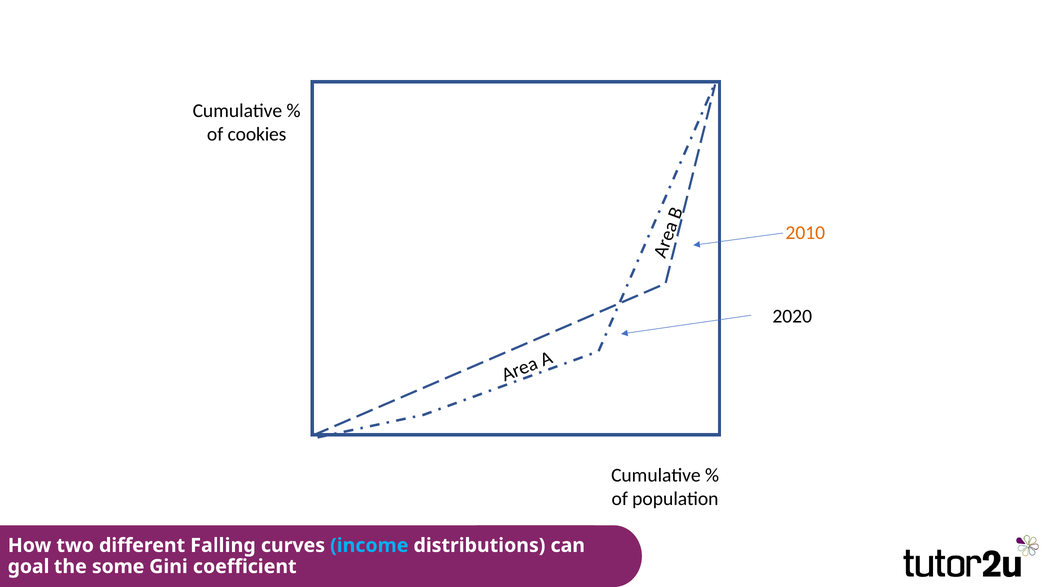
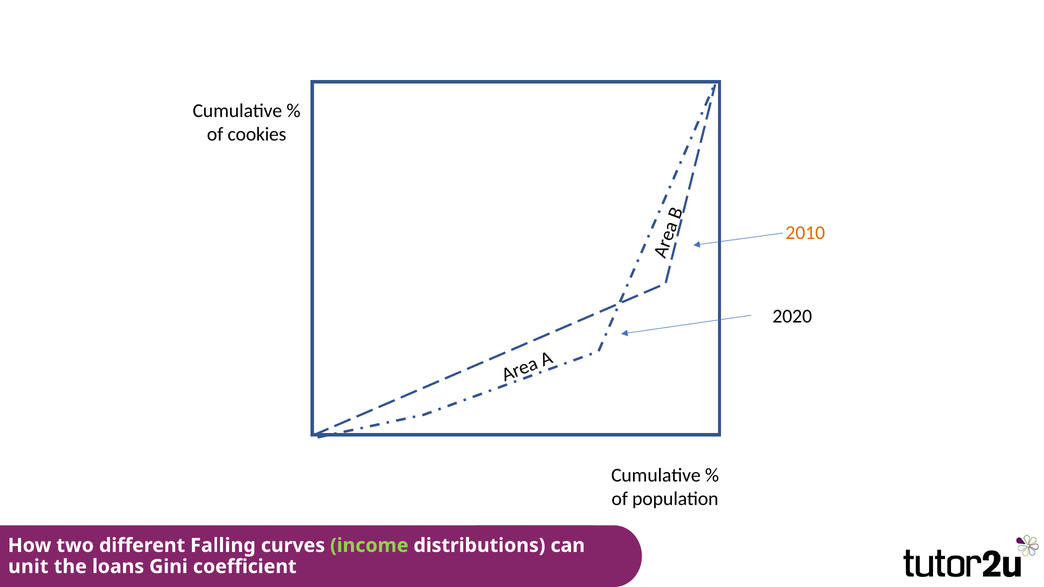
income colour: light blue -> light green (369, 546)
goal: goal -> unit (28, 567)
some: some -> loans (118, 567)
